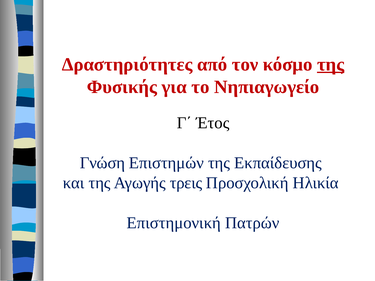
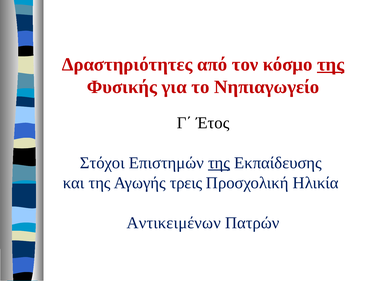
Γνώση: Γνώση -> Στόχοι (102, 163)
της underline: none -> present (219, 163)
Επιστημονική: Επιστημονική -> Αντικειμένων (174, 223)
